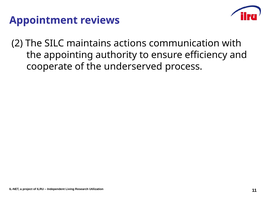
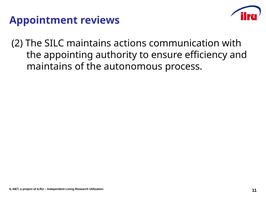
cooperate: cooperate -> maintains (49, 66)
underserved: underserved -> autonomous (133, 66)
